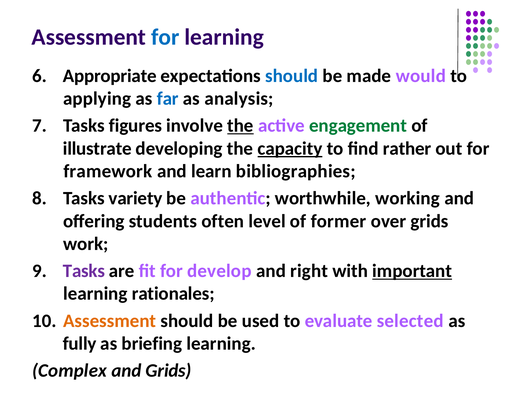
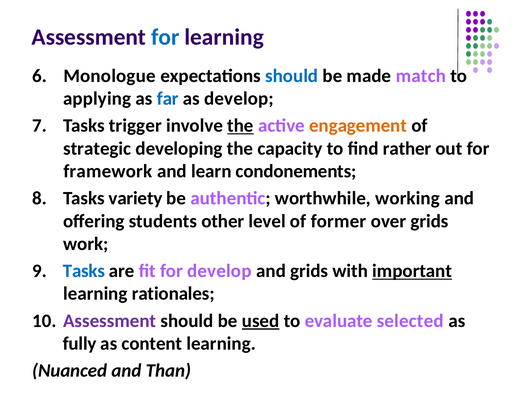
Appropriate: Appropriate -> Monologue (110, 76)
would: would -> match (421, 76)
as analysis: analysis -> develop (239, 99)
figures: figures -> trigger (135, 126)
engagement colour: green -> orange (358, 126)
illustrate: illustrate -> strategic (97, 149)
capacity underline: present -> none (290, 149)
bibliographies: bibliographies -> condonements (296, 171)
often: often -> other (223, 221)
Tasks colour: purple -> blue (84, 271)
and right: right -> grids (309, 271)
Assessment colour: orange -> purple (110, 321)
used underline: none -> present (261, 321)
briefing: briefing -> content (152, 344)
Complex: Complex -> Nuanced (70, 371)
and Grids: Grids -> Than (168, 371)
